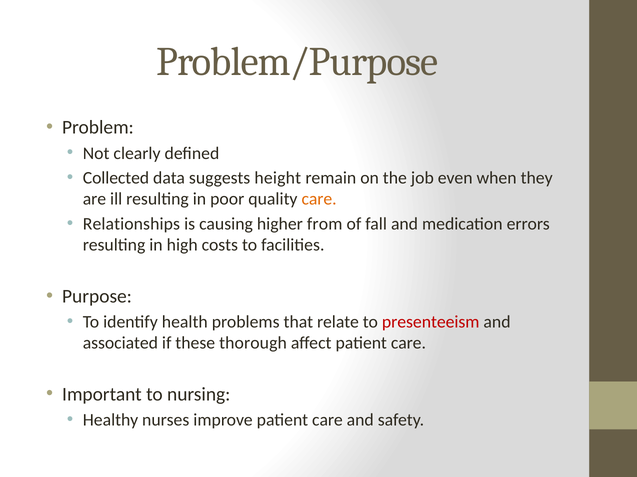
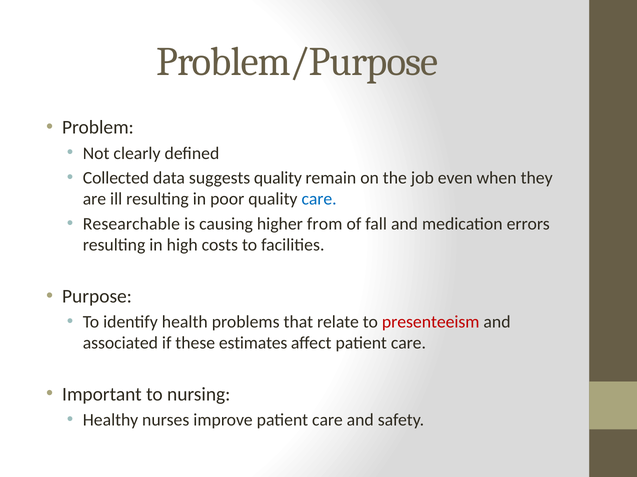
suggests height: height -> quality (278, 178)
care colour: orange -> blue (319, 199)
Relationships: Relationships -> Researchable (131, 224)
thorough: thorough -> estimates (253, 344)
